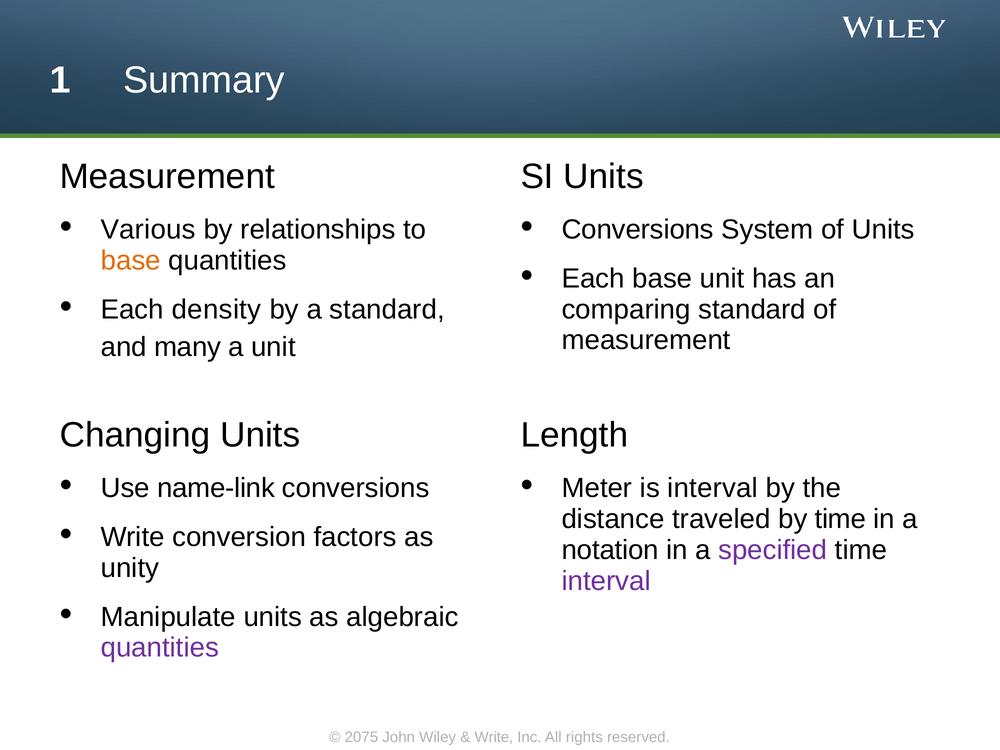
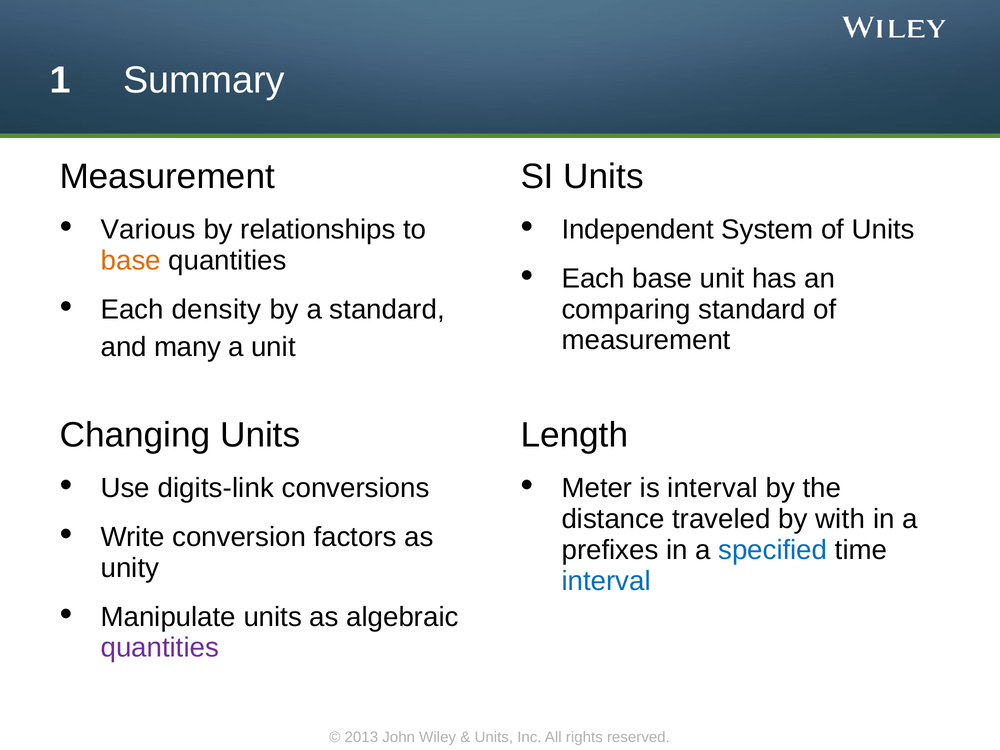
Conversions: Conversions -> Independent (638, 230)
name-link: name-link -> digits-link (216, 488)
by time: time -> with (840, 519)
notation: notation -> prefixes (610, 550)
specified colour: purple -> blue (773, 550)
interval colour: purple -> blue (606, 581)
2075: 2075 -> 2013 (361, 737)
Write: Write -> Units (494, 737)
